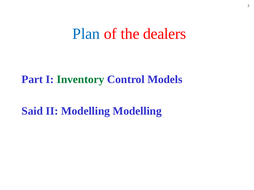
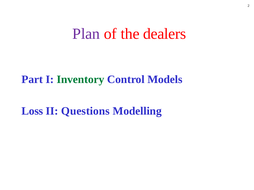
Plan colour: blue -> purple (86, 34)
Said: Said -> Loss (32, 111)
II Modelling: Modelling -> Questions (85, 111)
